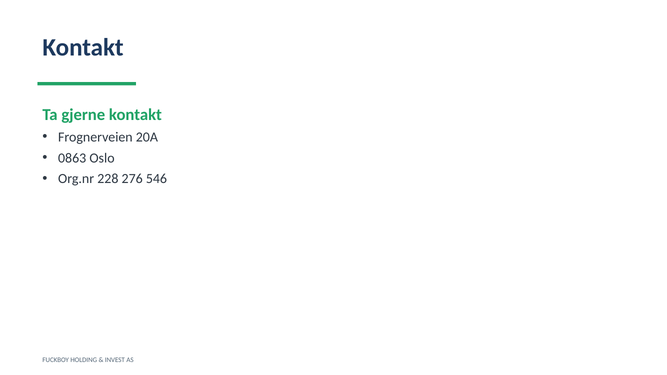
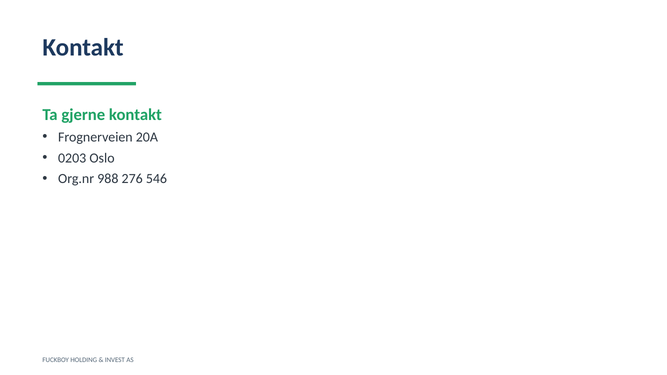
0863: 0863 -> 0203 (72, 158)
228: 228 -> 988 (108, 179)
